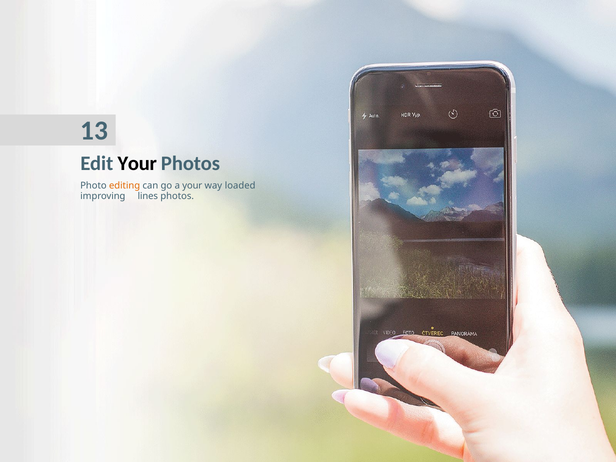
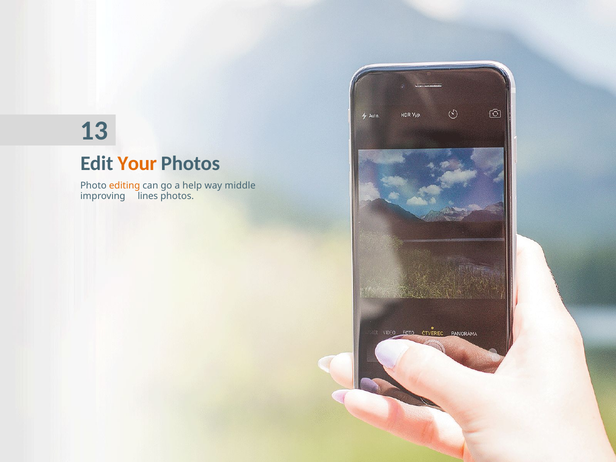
Your colour: black -> orange (137, 163)
a your: your -> help (192, 186)
loaded: loaded -> middle (240, 186)
